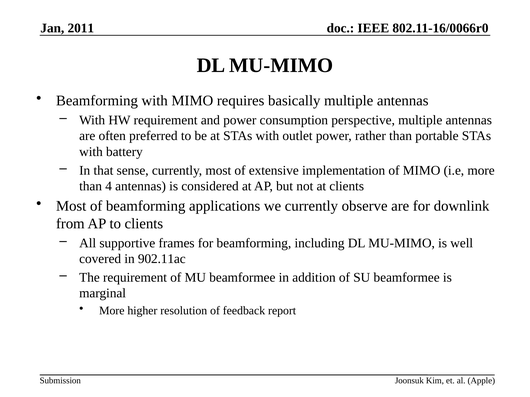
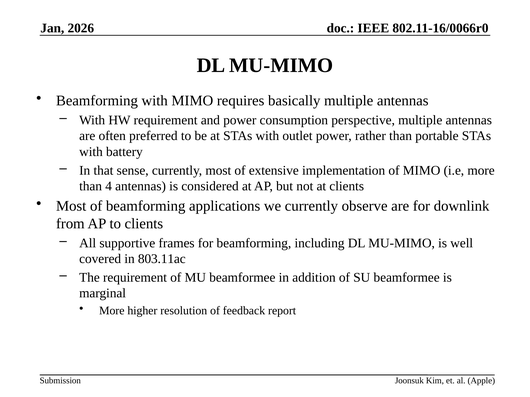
2011: 2011 -> 2026 (81, 28)
902.11ac: 902.11ac -> 803.11ac (162, 259)
